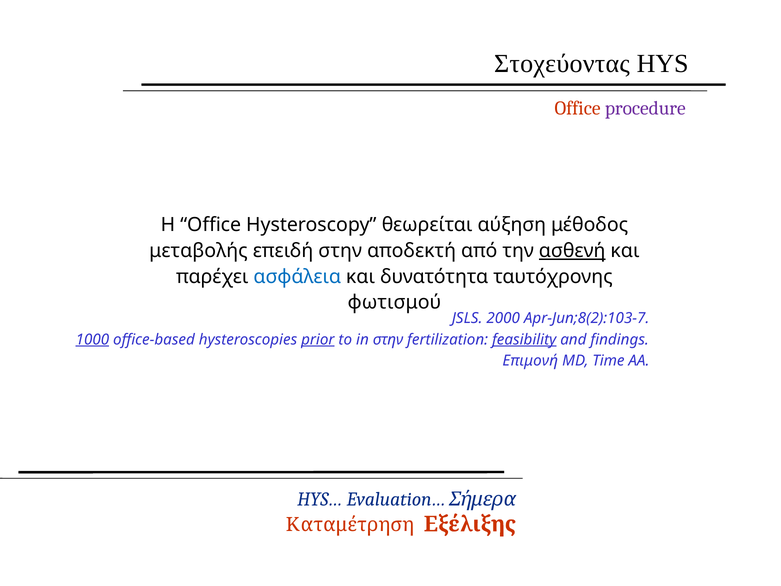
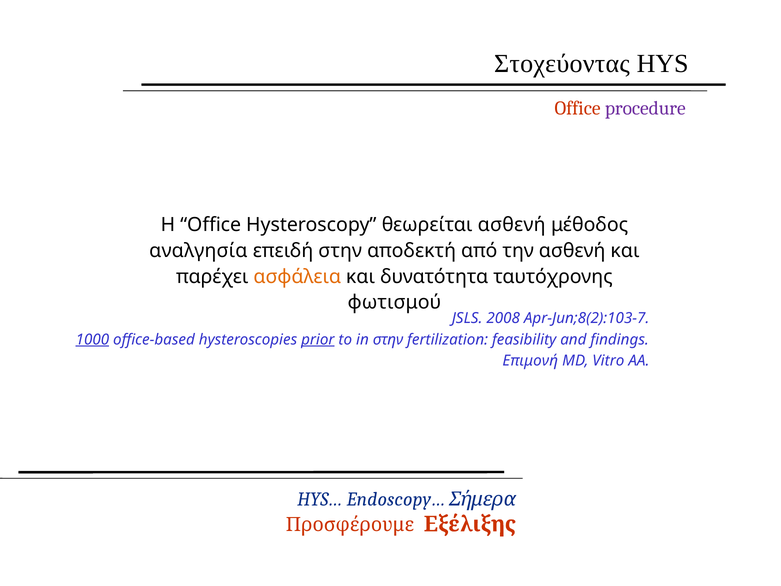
θεωρείται αύξηση: αύξηση -> ασθενή (512, 225)
μεταβολής: μεταβολής -> αναλγησία (198, 251)
ασθενή underline: present -> none (572, 251)
ασφάλεια colour: blue -> orange (297, 276)
2000: 2000 -> 2008 (503, 318)
feasibility underline: present -> none (524, 339)
Time: Time -> Vitro (608, 361)
Evaluation…: Evaluation… -> Endoscopy… (396, 499)
Καταμέτρηση: Καταμέτρηση -> Προσφέρουμε (350, 525)
